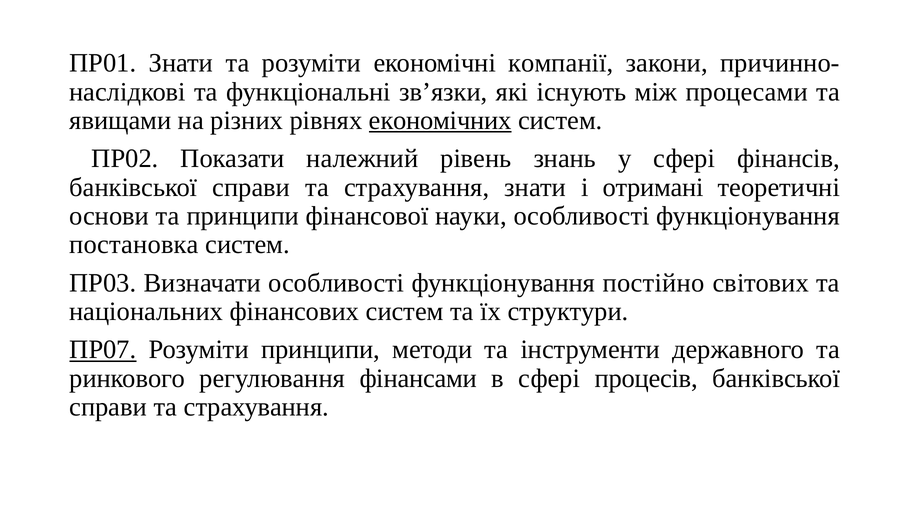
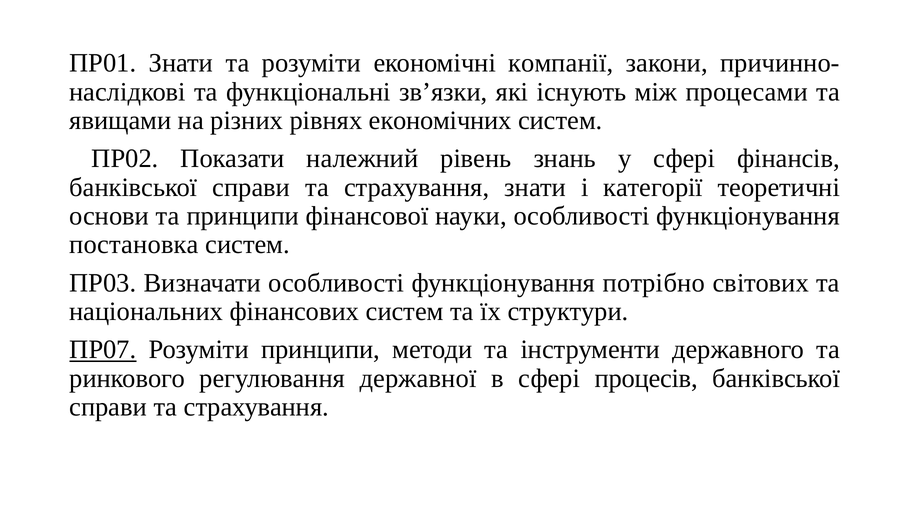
економічних underline: present -> none (440, 120)
отримані: отримані -> категорії (653, 187)
постійно: постійно -> потрібно (654, 283)
фінансами: фінансами -> державної (418, 378)
